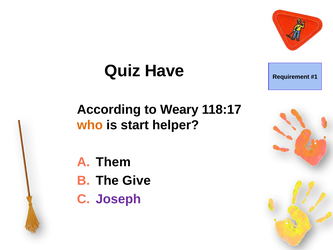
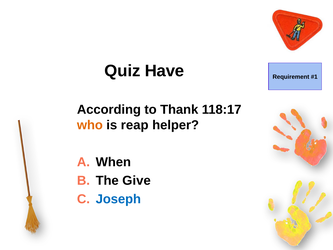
Weary: Weary -> Thank (179, 109)
start: start -> reap (135, 125)
Them: Them -> When (113, 162)
Joseph colour: purple -> blue (118, 199)
